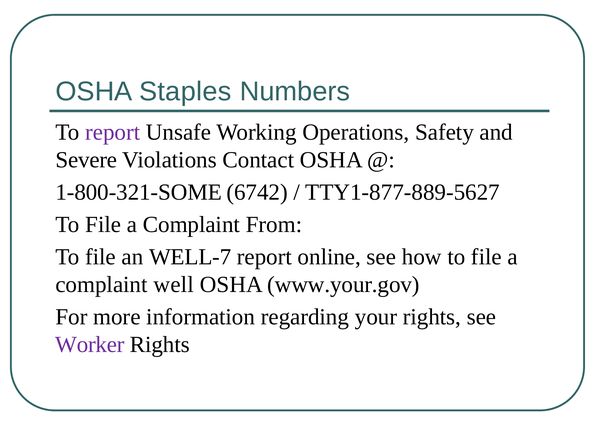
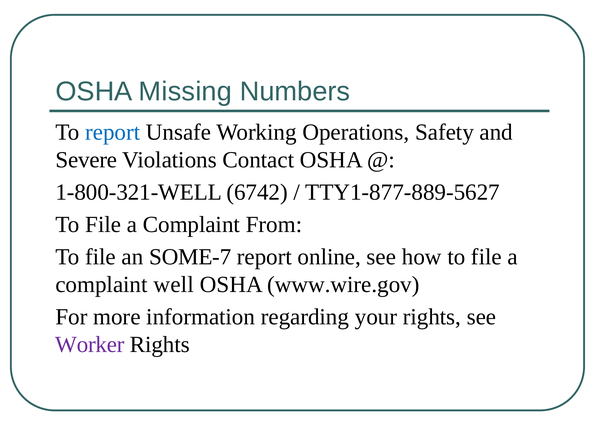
Staples: Staples -> Missing (185, 91)
report colour: purple -> blue (113, 132)
1-800-321-SOME: 1-800-321-SOME -> 1-800-321-WELL (139, 192)
WELL-7: WELL-7 -> SOME-7 (190, 257)
www.your.gov: www.your.gov -> www.wire.gov (343, 285)
